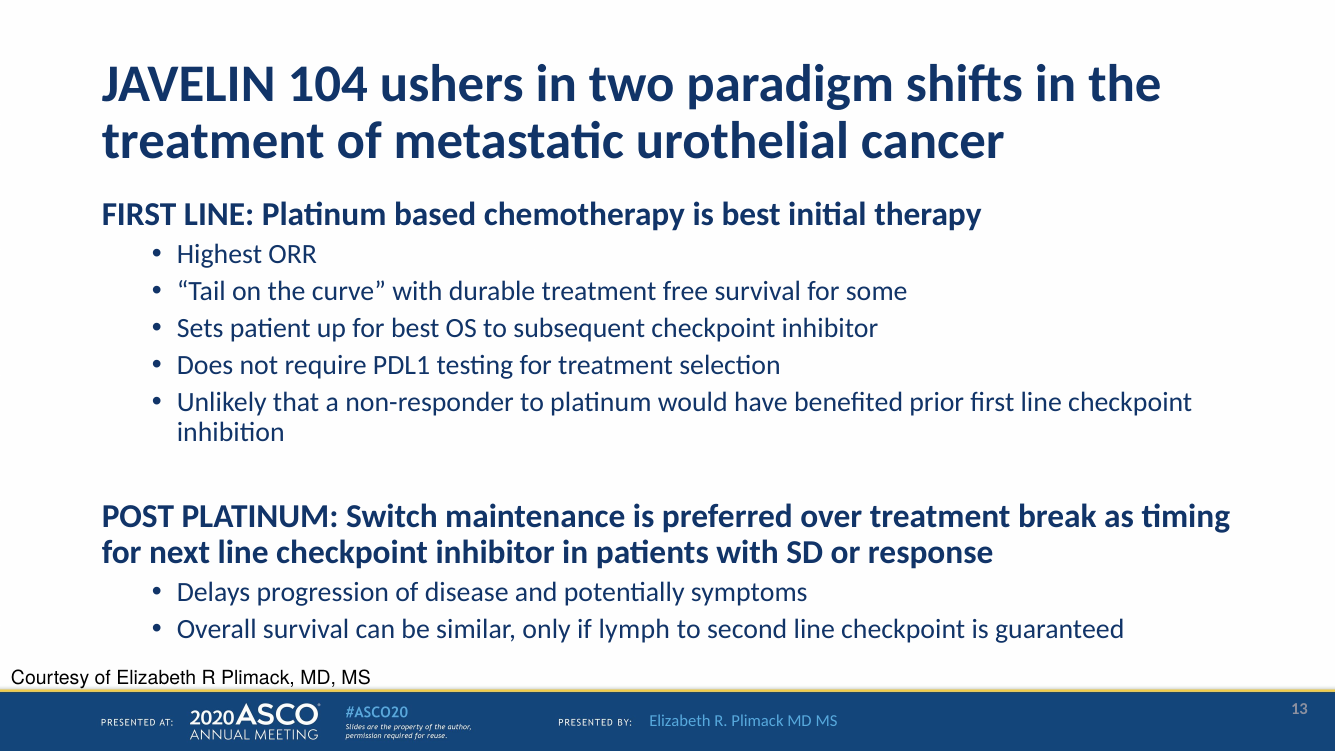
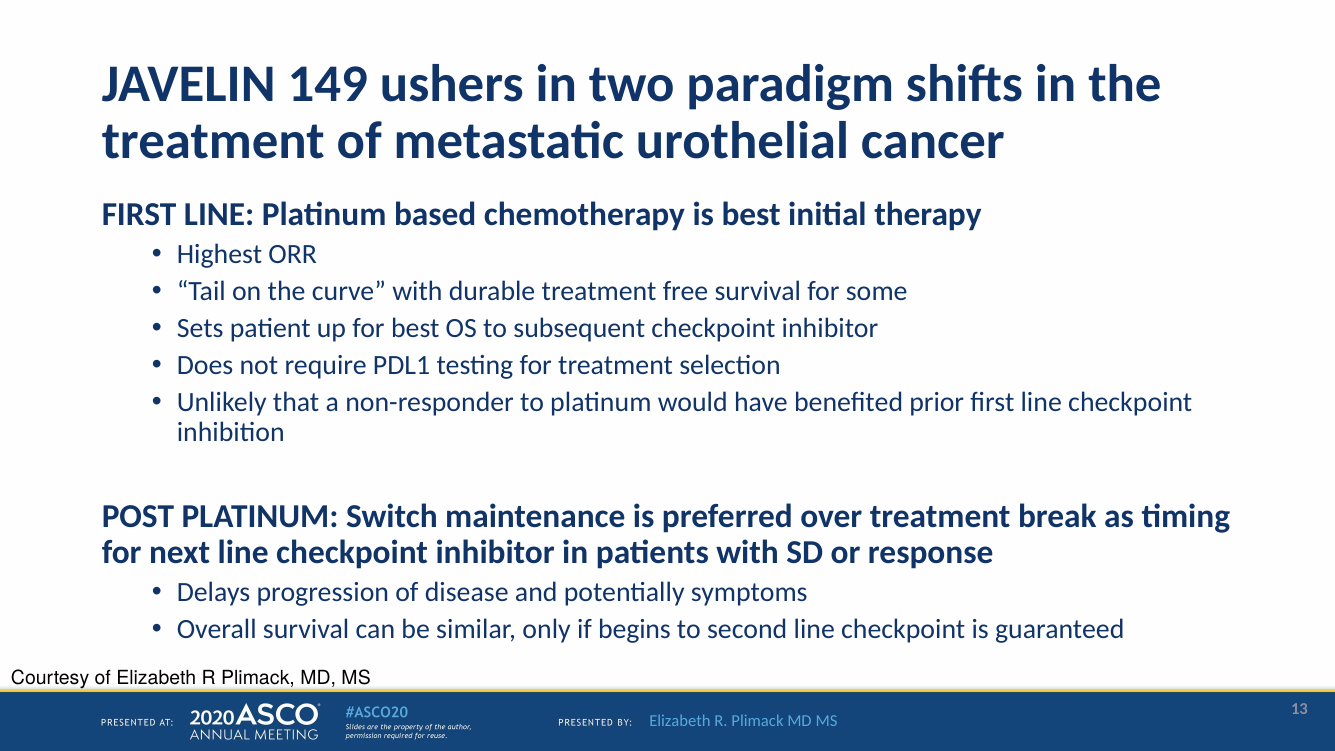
104: 104 -> 149 (328, 84)
lymph: lymph -> begins (635, 629)
